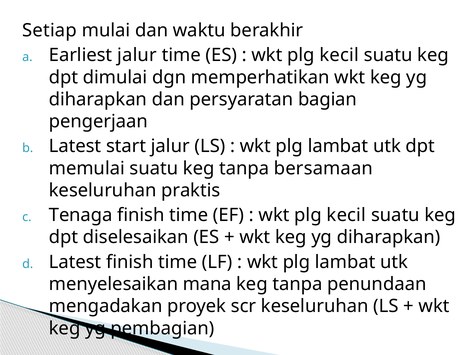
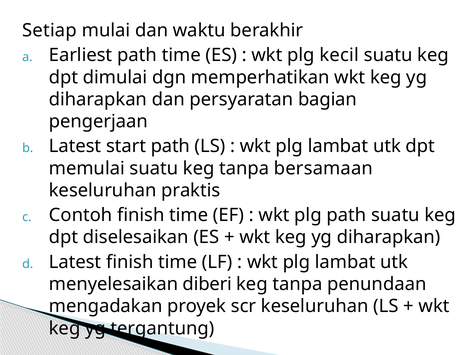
Earliest jalur: jalur -> path (137, 55)
start jalur: jalur -> path (170, 146)
Tenaga: Tenaga -> Contoh (81, 215)
kecil: kecil -> path (346, 215)
mana: mana -> diberi (207, 284)
pembagian: pembagian -> tergantung (162, 329)
